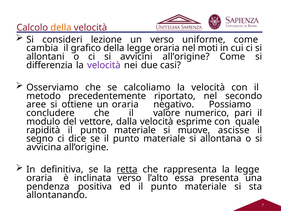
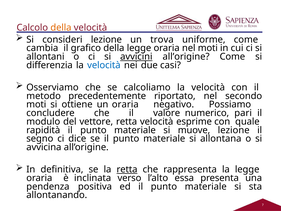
un verso: verso -> trova (162, 39)
avvicini underline: none -> present (136, 57)
velocità colour: purple -> blue (104, 65)
aree: aree -> moti (36, 104)
vettore dalla: dalla -> retta (127, 121)
muove ascisse: ascisse -> lezione (234, 130)
